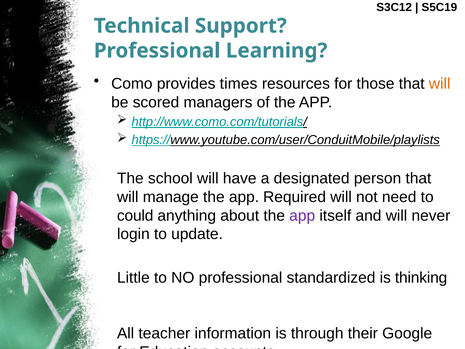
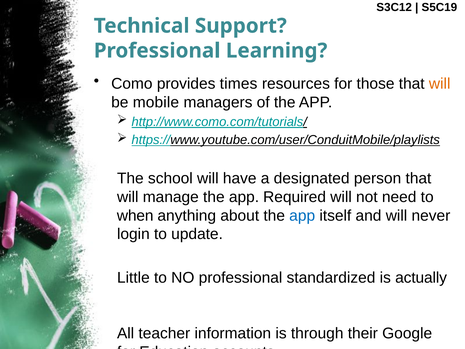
scored: scored -> mobile (156, 102)
could: could -> when (135, 215)
app colour: purple -> blue (302, 215)
thinking: thinking -> actually (421, 277)
